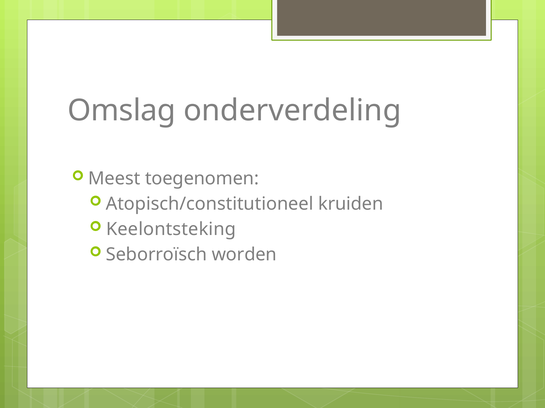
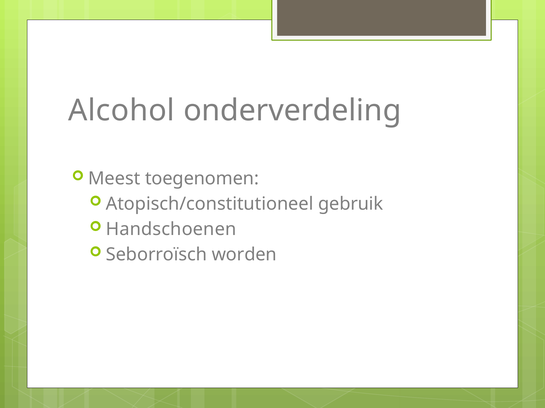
Omslag: Omslag -> Alcohol (121, 111)
kruiden: kruiden -> gebruik (351, 204)
Keelontsteking: Keelontsteking -> Handschoenen (171, 230)
